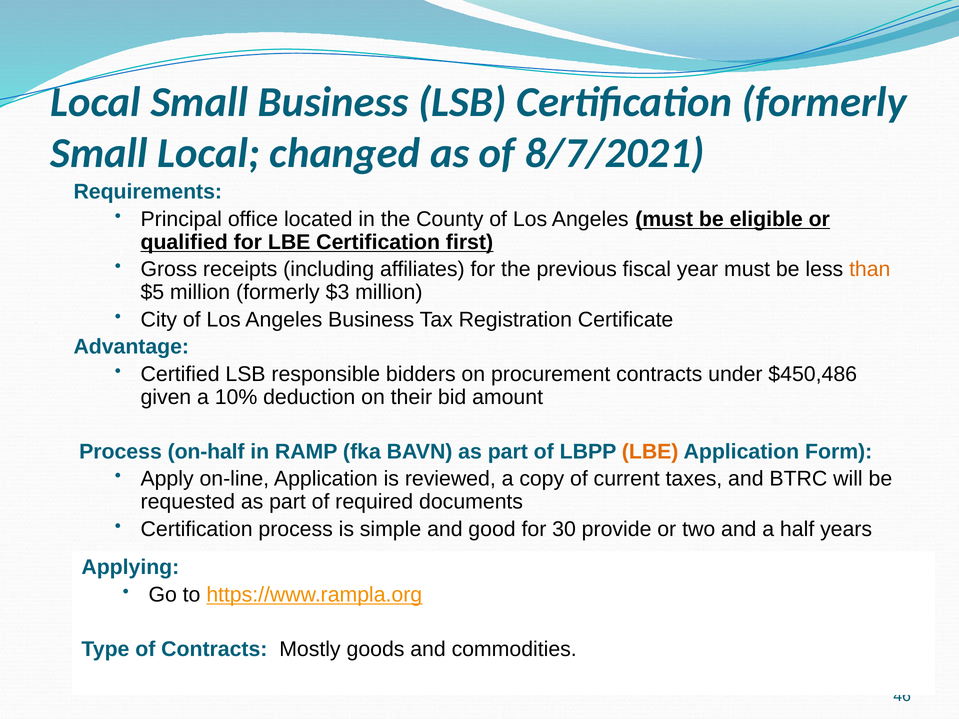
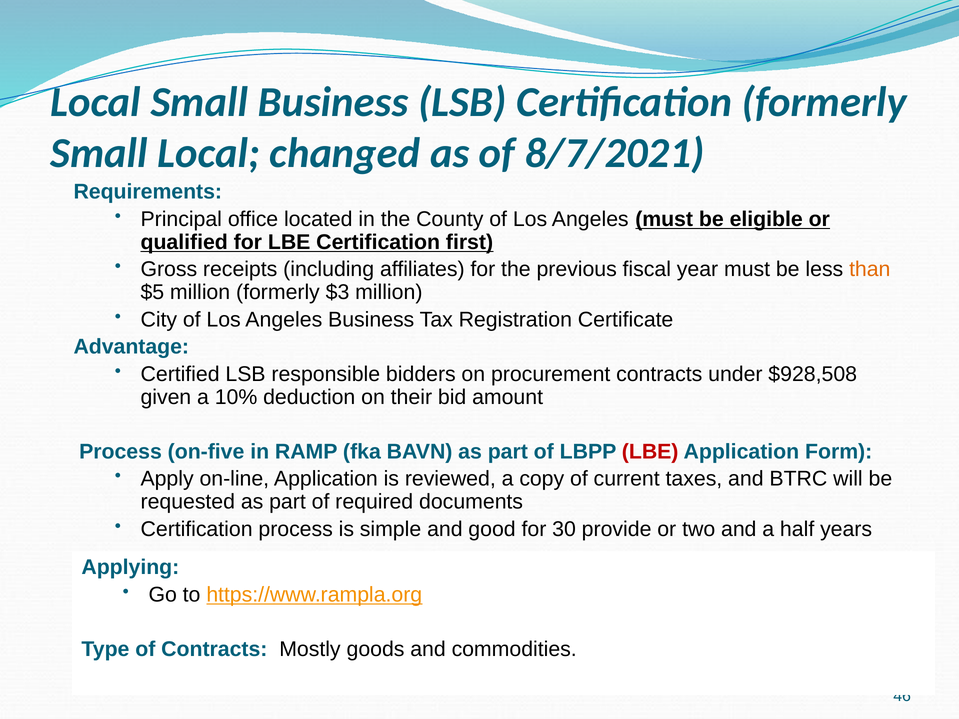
$450,486: $450,486 -> $928,508 (813, 374)
on-half: on-half -> on-five (206, 452)
LBE colour: orange -> red (650, 452)
